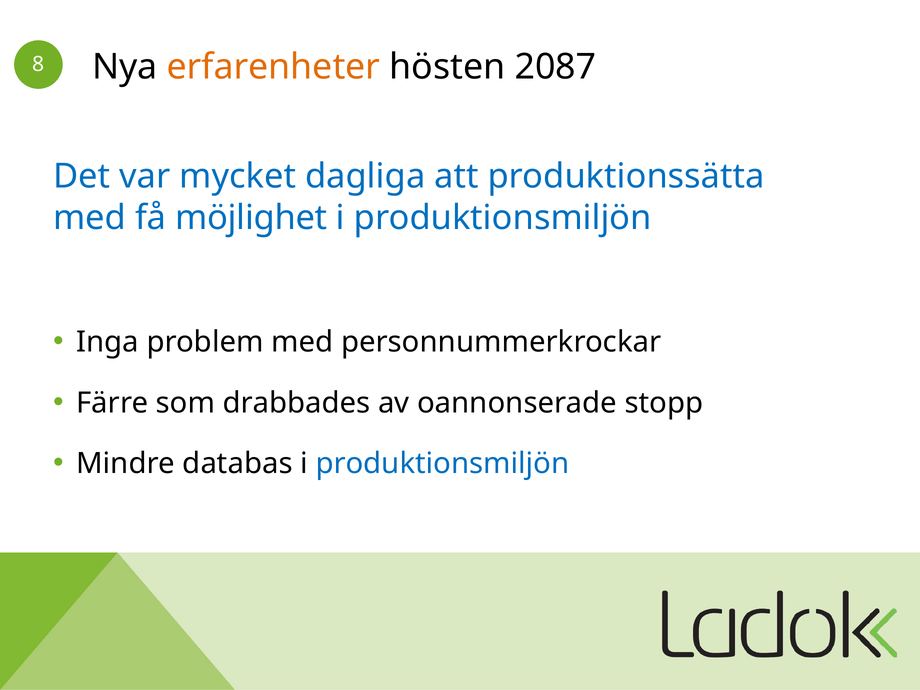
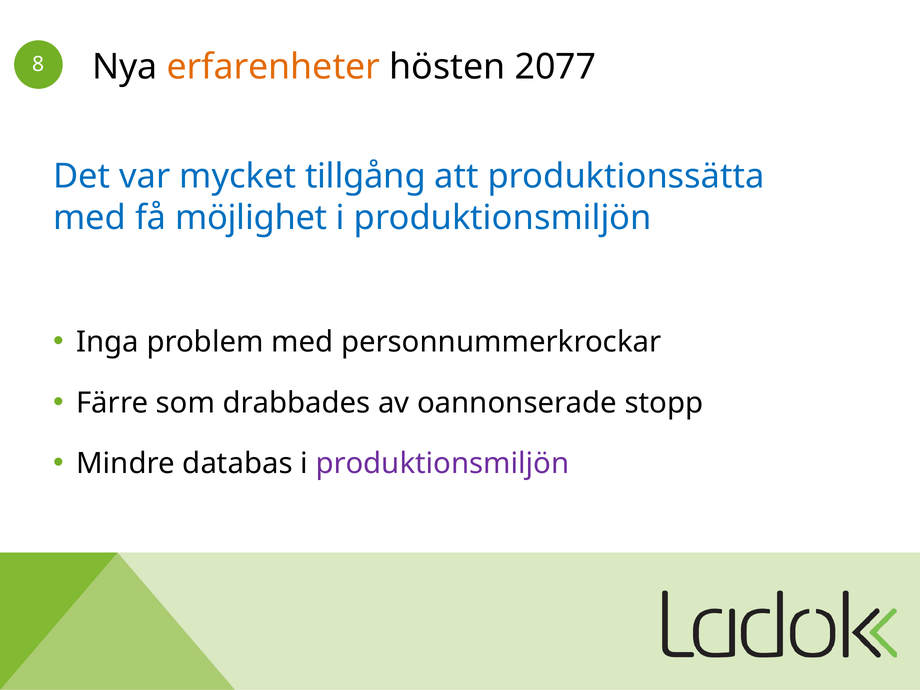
2087: 2087 -> 2077 (555, 67)
dagliga: dagliga -> tillgång (365, 176)
produktionsmiljön colour: blue -> purple (442, 464)
